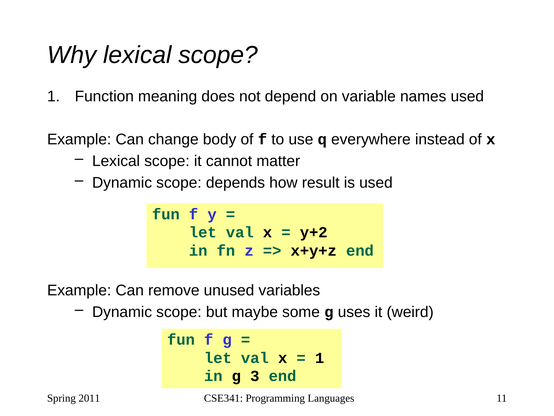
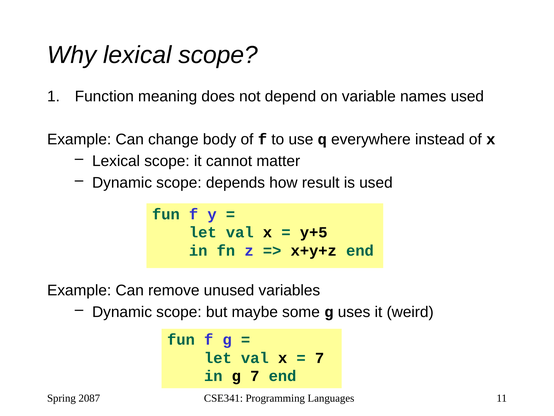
y+2: y+2 -> y+5 (314, 232)
1: 1 -> 7 (320, 358)
g 3: 3 -> 7 (255, 376)
2011: 2011 -> 2087 (89, 398)
